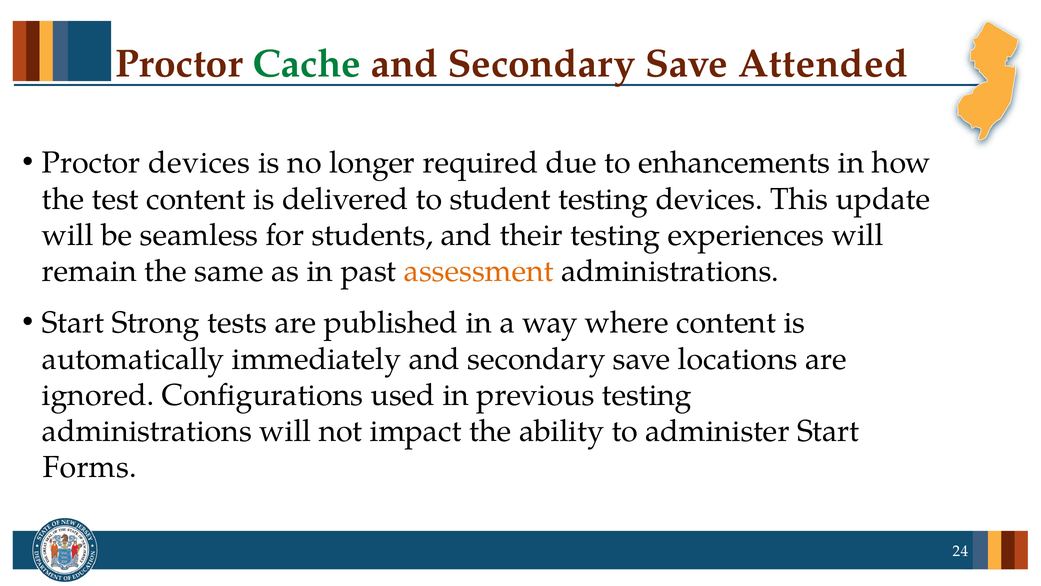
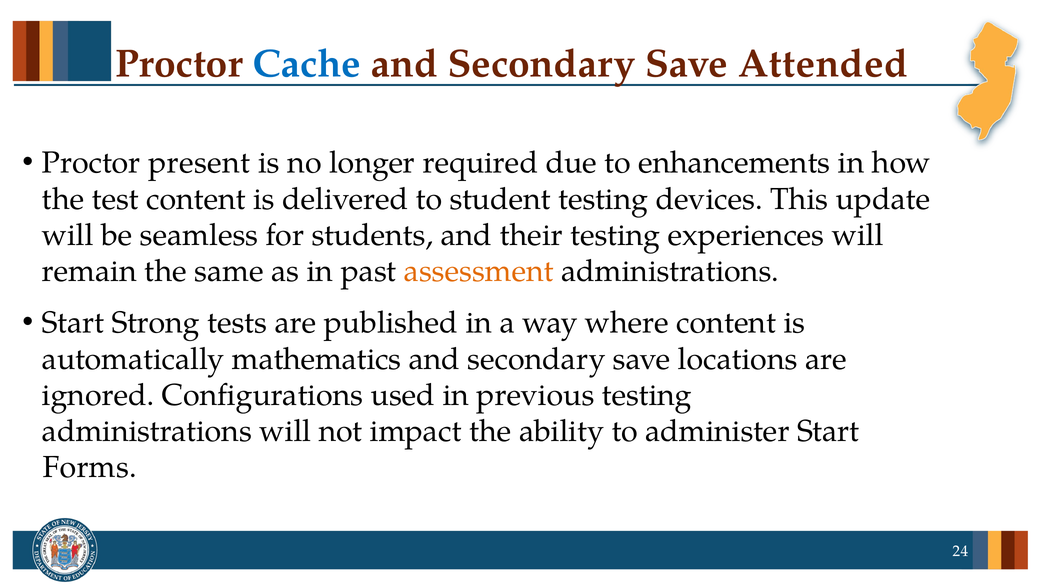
Cache colour: green -> blue (307, 64)
Proctor devices: devices -> present (199, 163)
immediately: immediately -> mathematics (317, 359)
